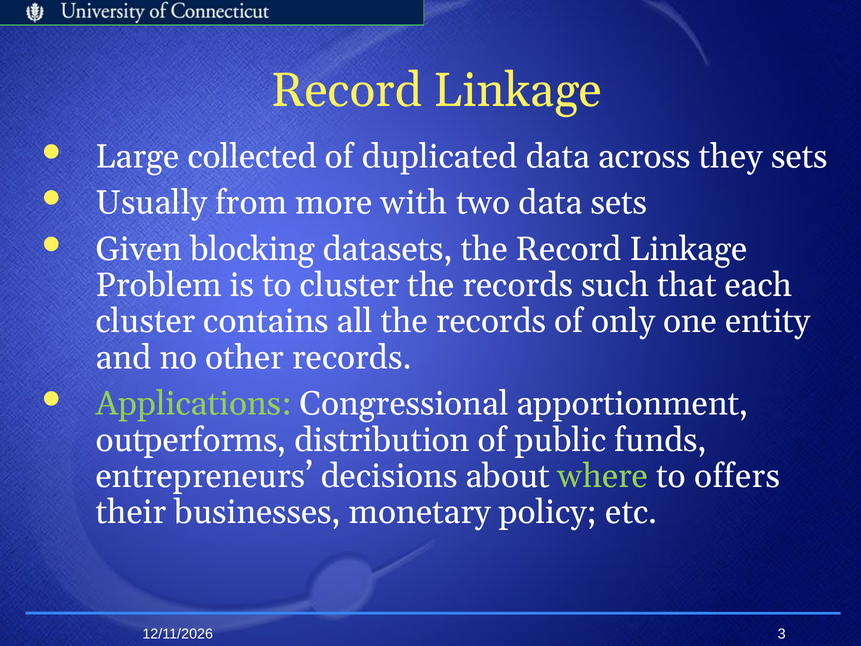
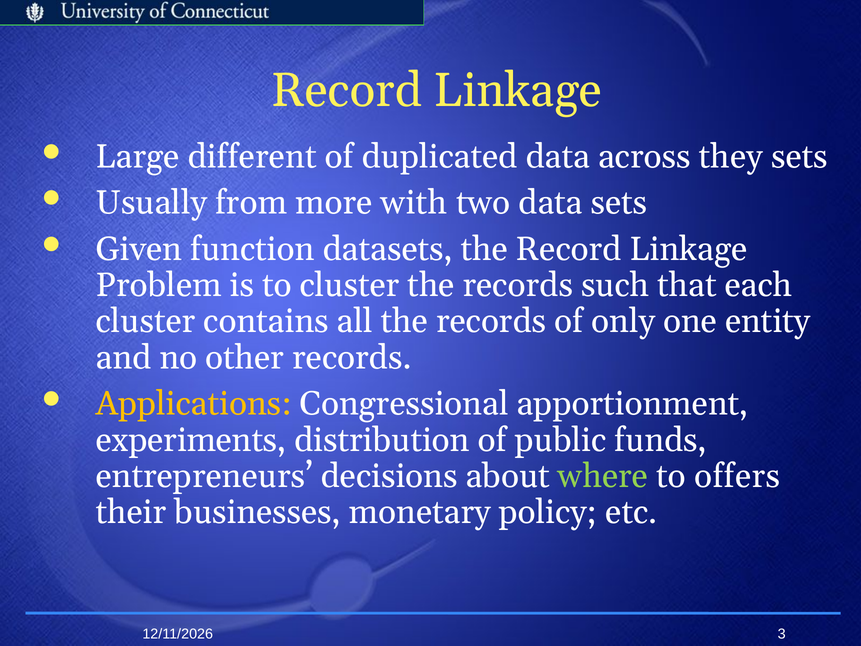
collected: collected -> different (252, 157)
blocking: blocking -> function (252, 249)
Applications colour: light green -> yellow (194, 404)
outperforms: outperforms -> experiments (191, 440)
